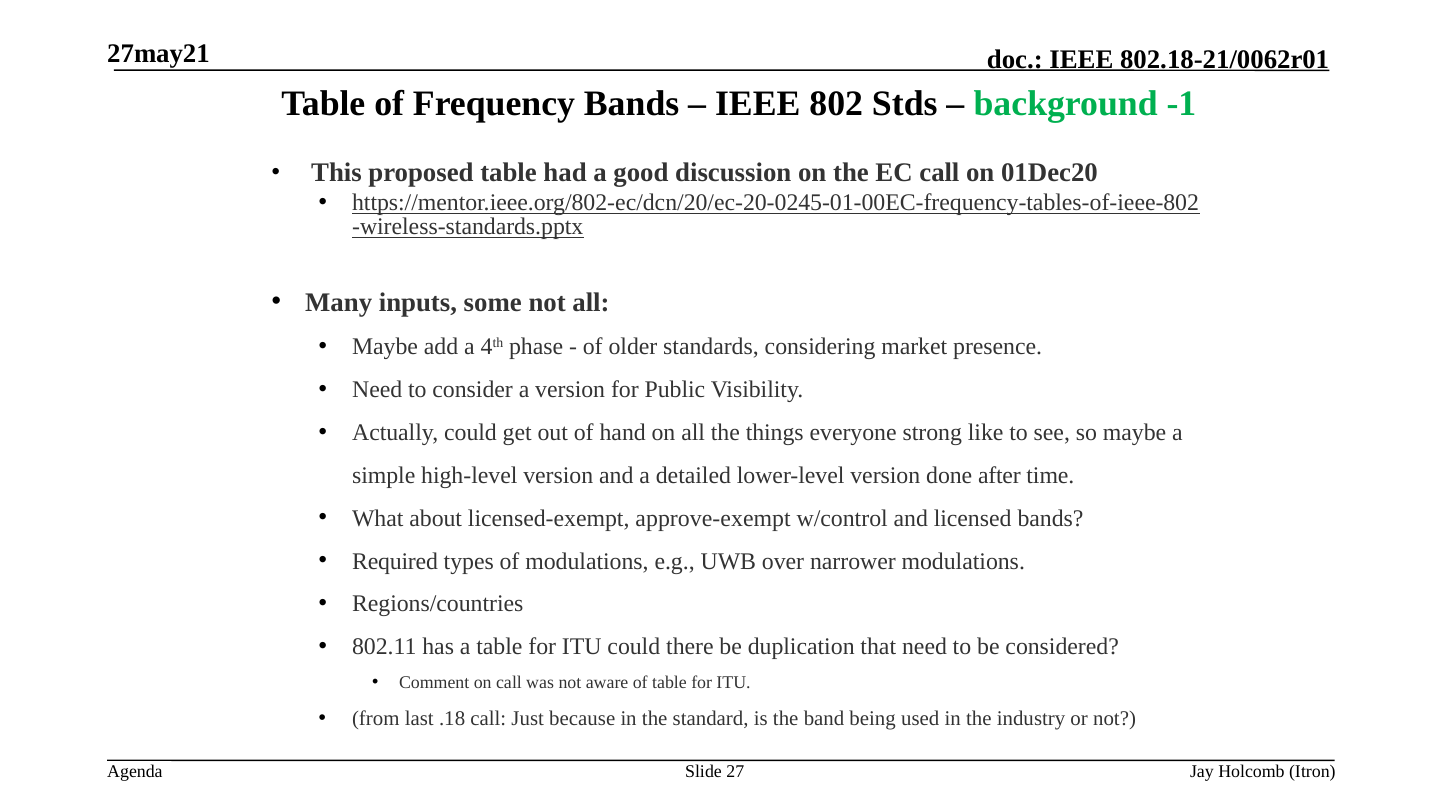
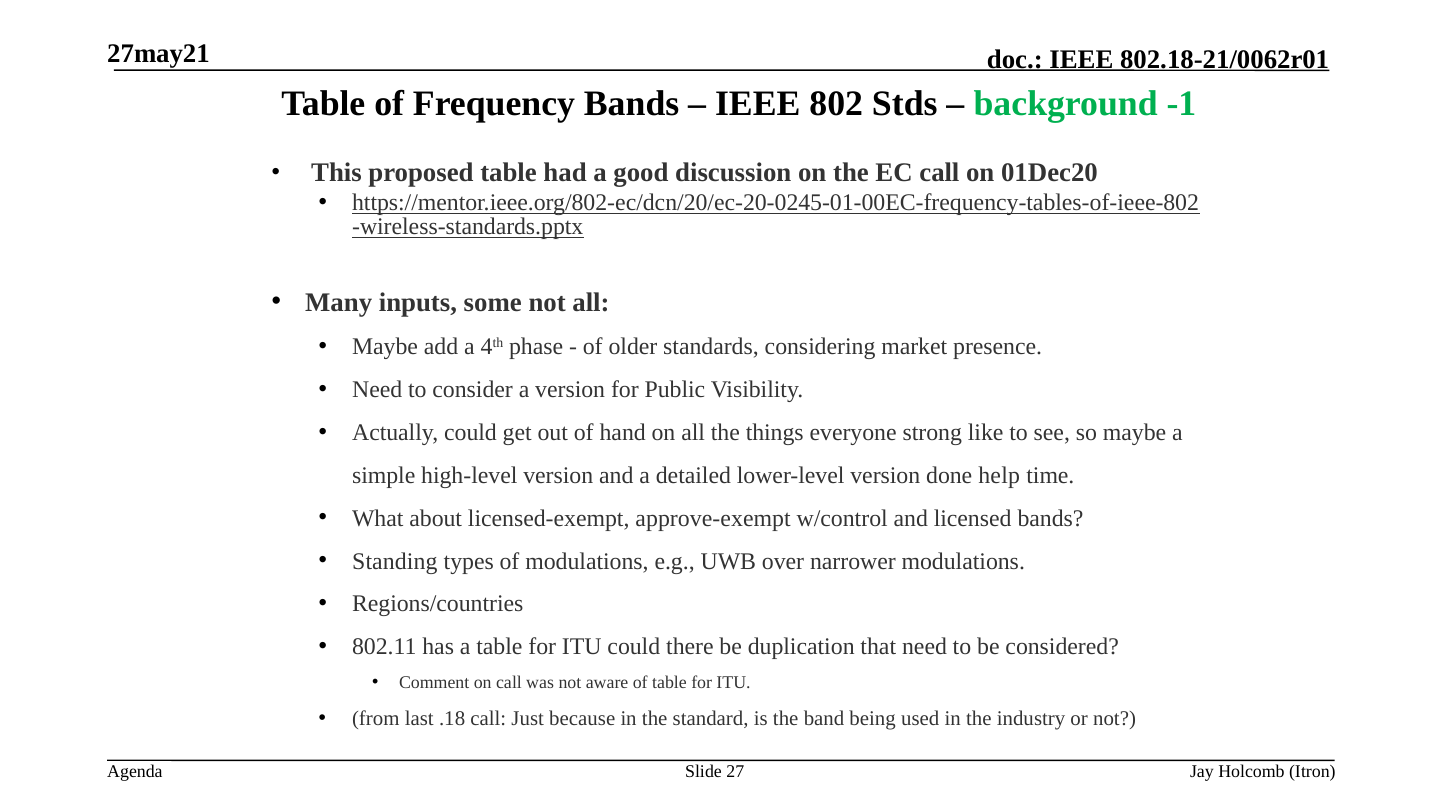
after: after -> help (999, 475)
Required: Required -> Standing (395, 561)
